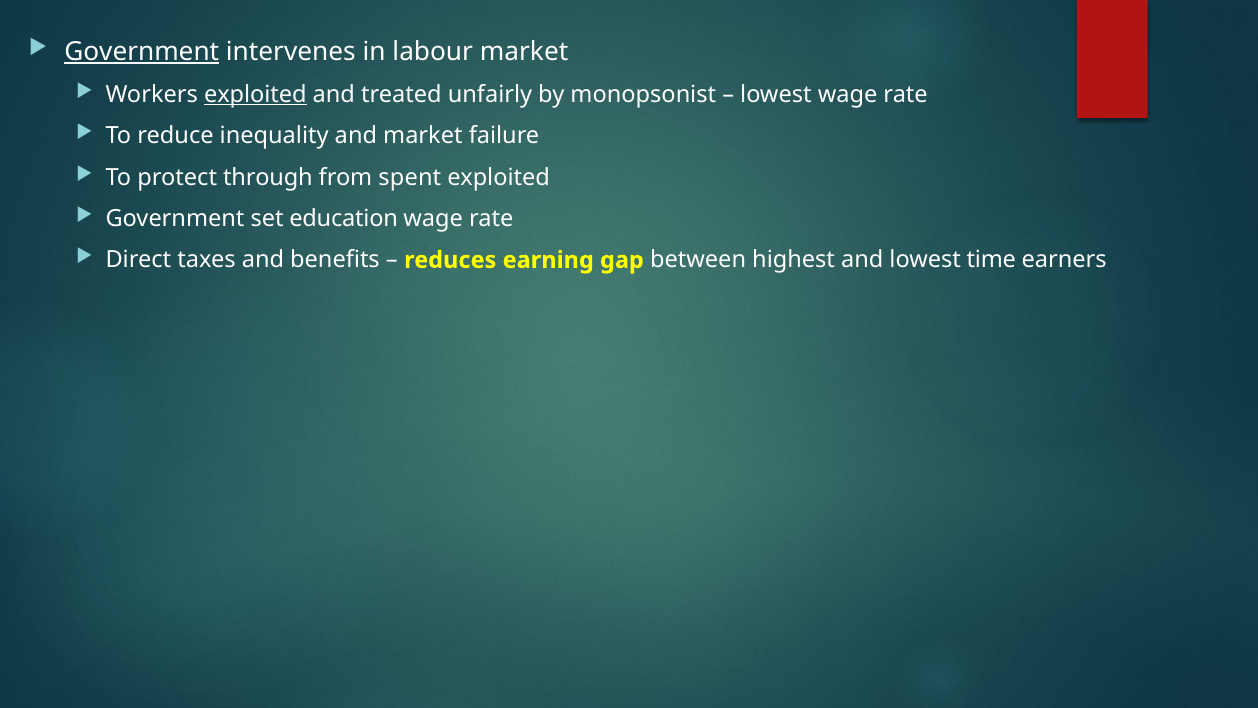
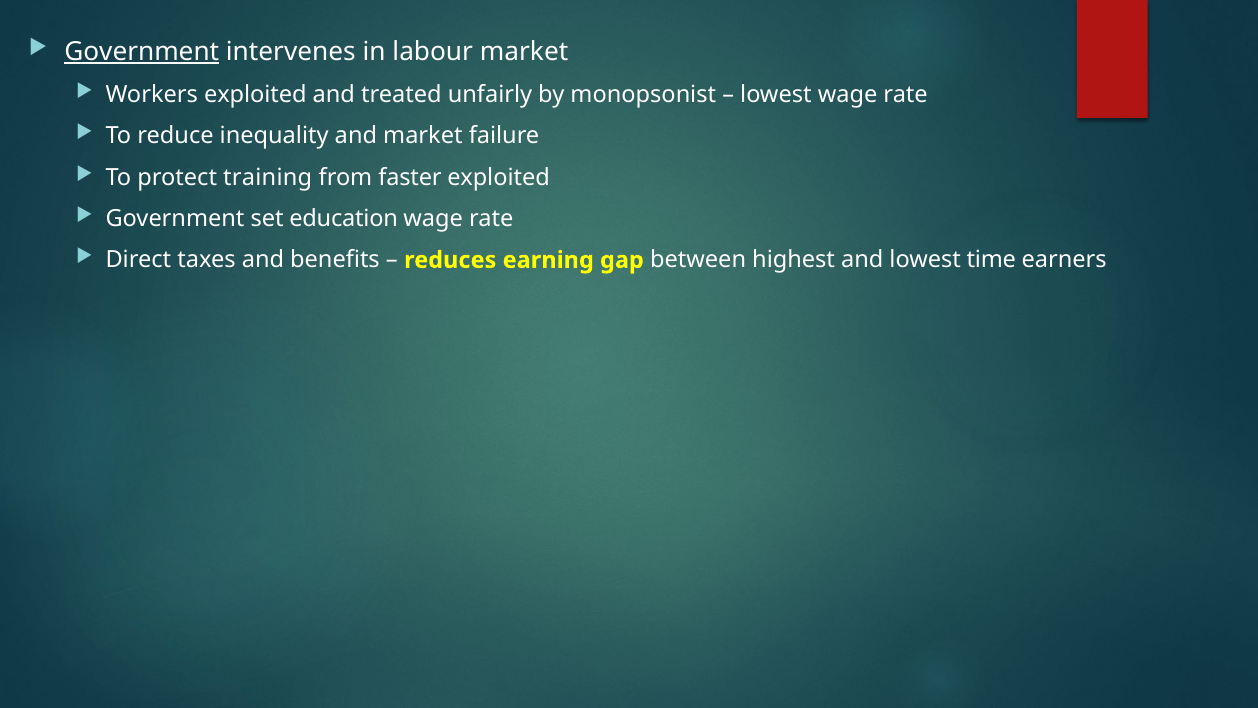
exploited underline: present -> none (255, 94)
through: through -> training (268, 177)
spent: spent -> faster (410, 177)
